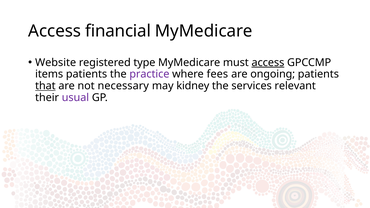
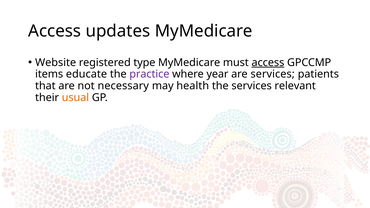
financial: financial -> updates (118, 31)
items patients: patients -> educate (86, 74)
fees: fees -> year (217, 74)
are ongoing: ongoing -> services (273, 74)
that underline: present -> none (45, 86)
kidney: kidney -> health (193, 86)
usual colour: purple -> orange (75, 98)
